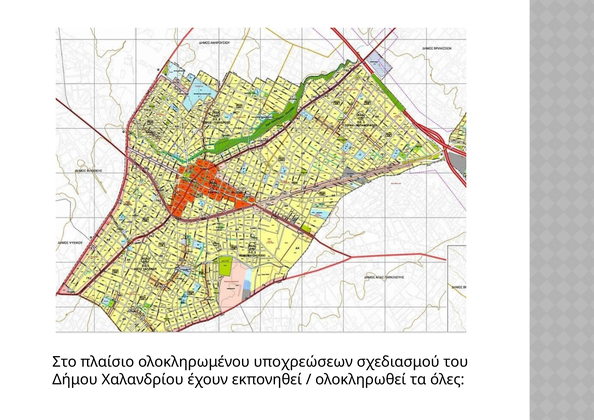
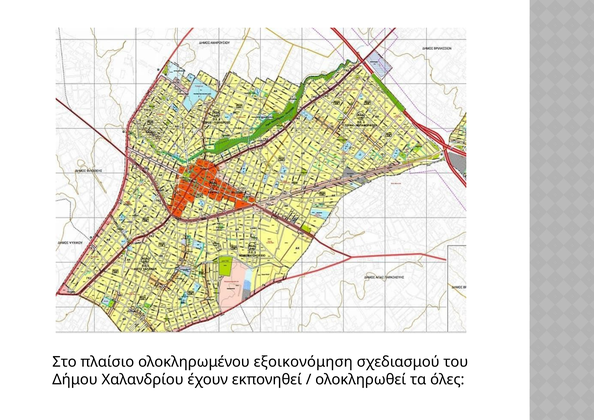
υποχρεώσεων: υποχρεώσεων -> εξοικονόμηση (303, 362)
